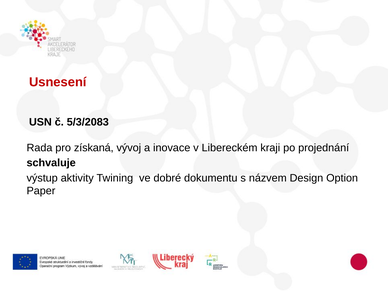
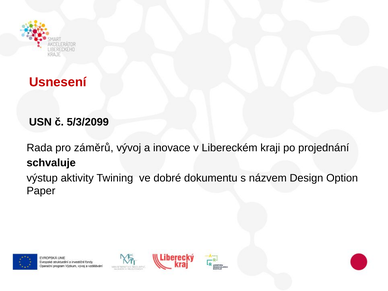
5/3/2083: 5/3/2083 -> 5/3/2099 (88, 122)
získaná: získaná -> záměrů (94, 148)
